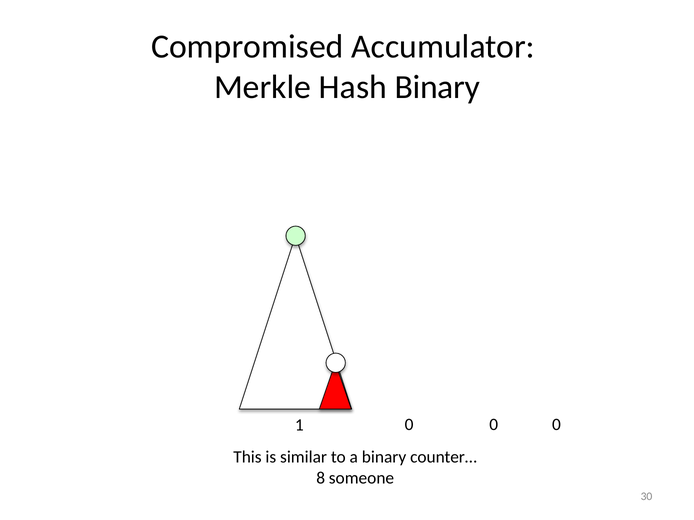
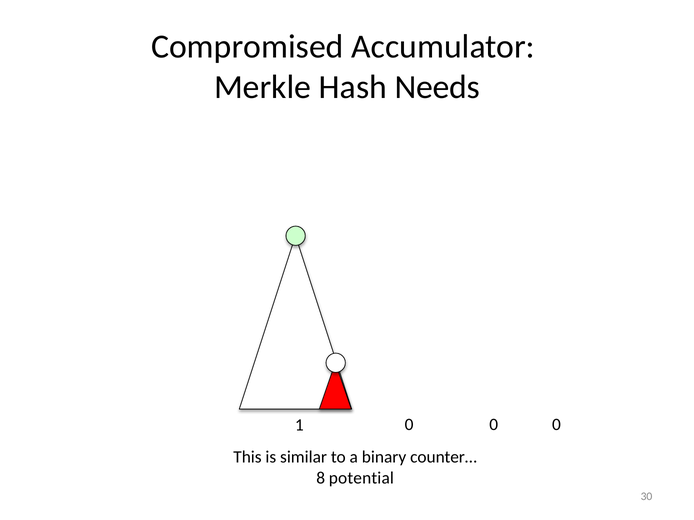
Hash Binary: Binary -> Needs (437, 87)
someone: someone -> potential (361, 478)
